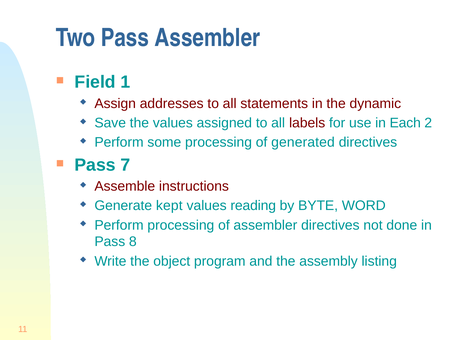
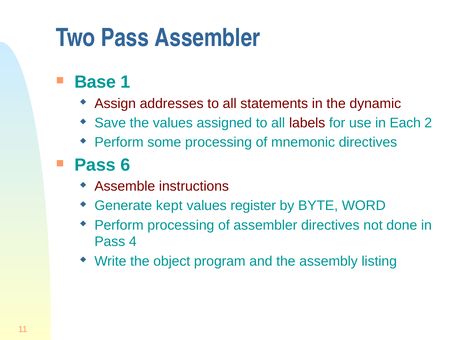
Field: Field -> Base (95, 82)
generated: generated -> mnemonic (303, 142)
7: 7 -> 6 (125, 165)
reading: reading -> register (253, 206)
8: 8 -> 4 (133, 242)
